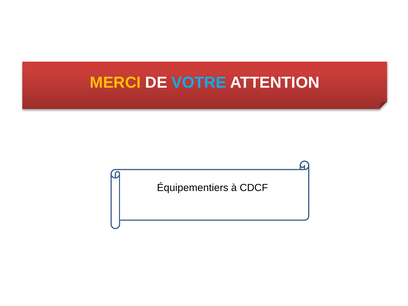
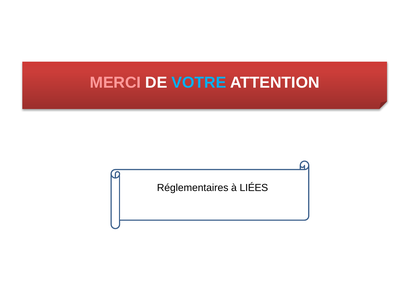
MERCI colour: yellow -> pink (115, 83)
Équipementiers: Équipementiers -> Réglementaires (193, 188)
CDCF: CDCF -> LIÉES (254, 188)
